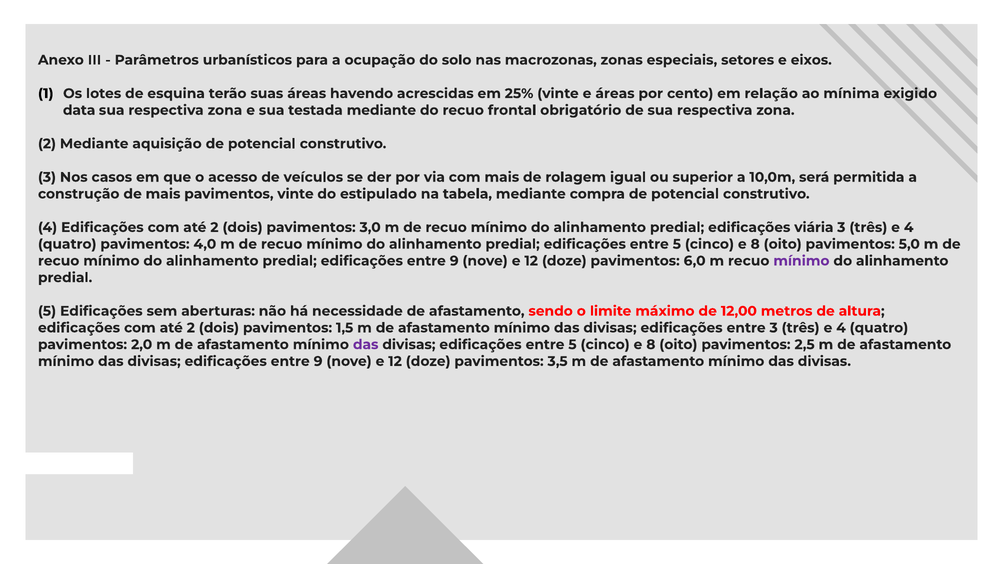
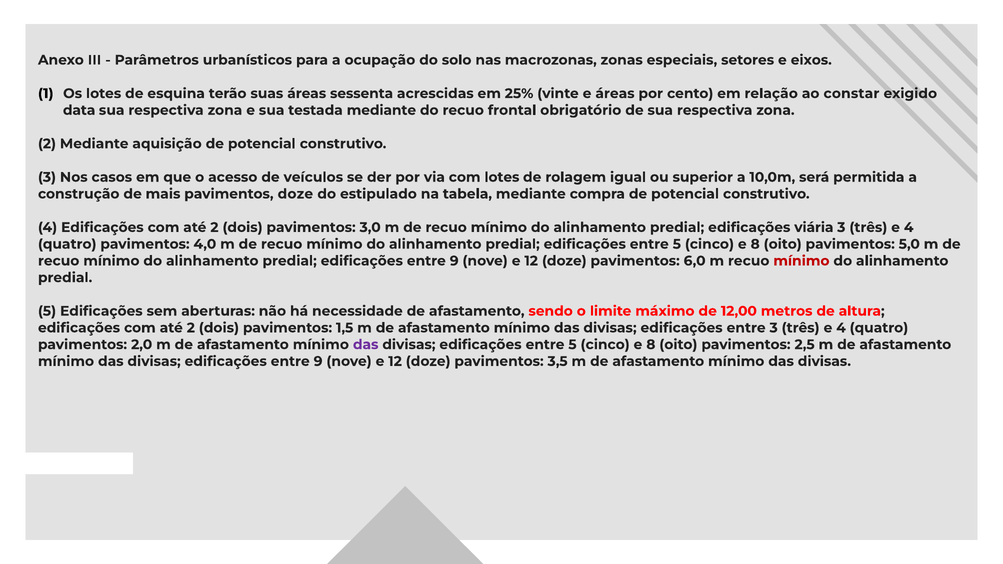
havendo: havendo -> sessenta (362, 94)
mínima: mínima -> constar (851, 94)
com mais: mais -> lotes (502, 177)
pavimentos vinte: vinte -> doze (295, 194)
mínimo colour: purple -> red (801, 261)
